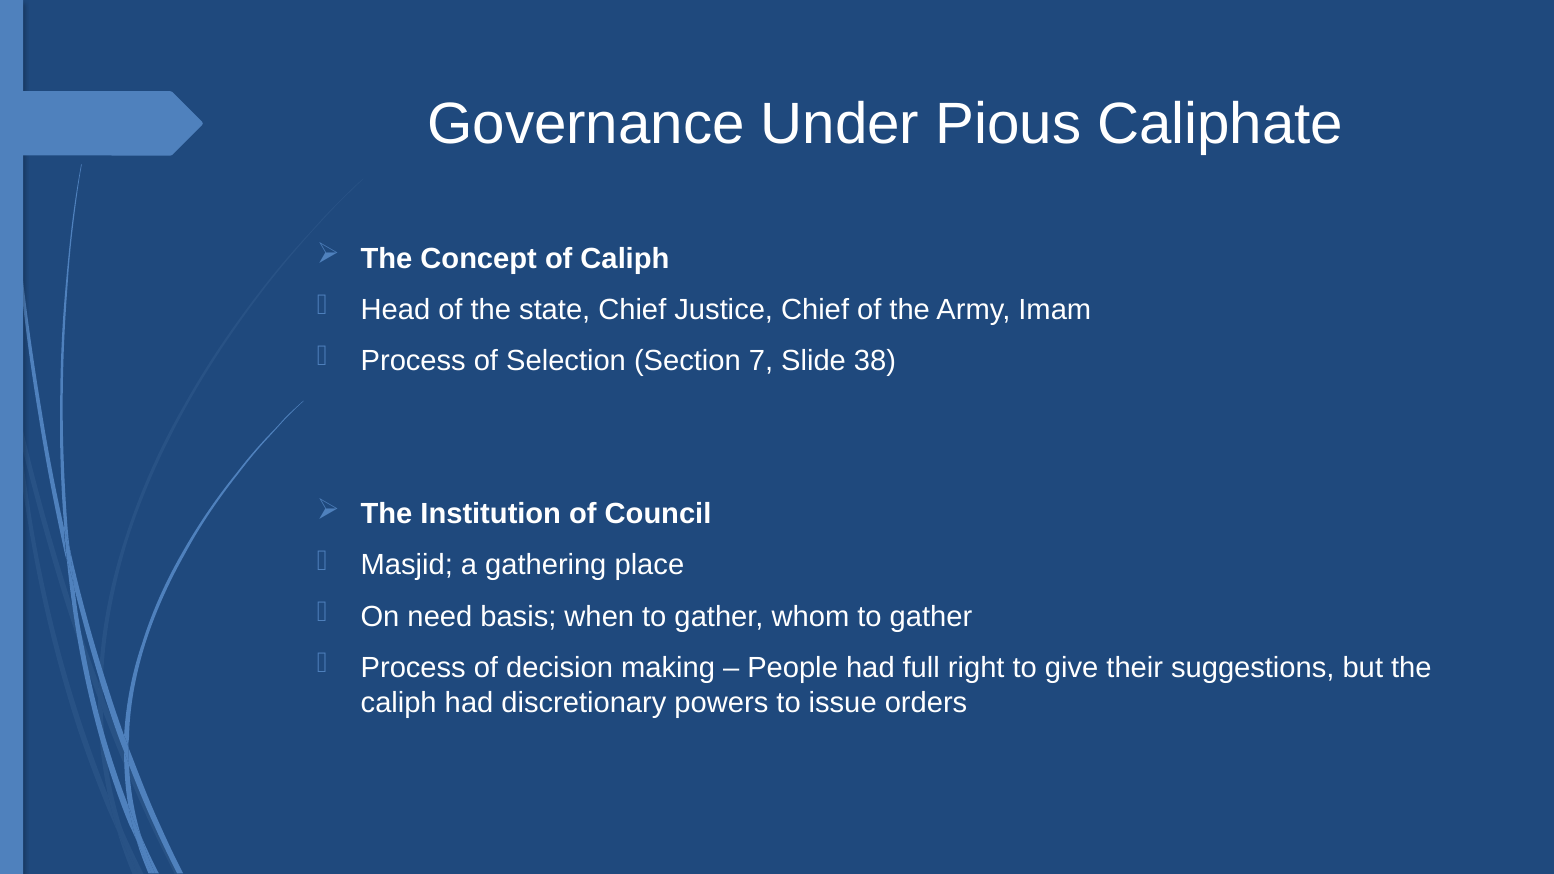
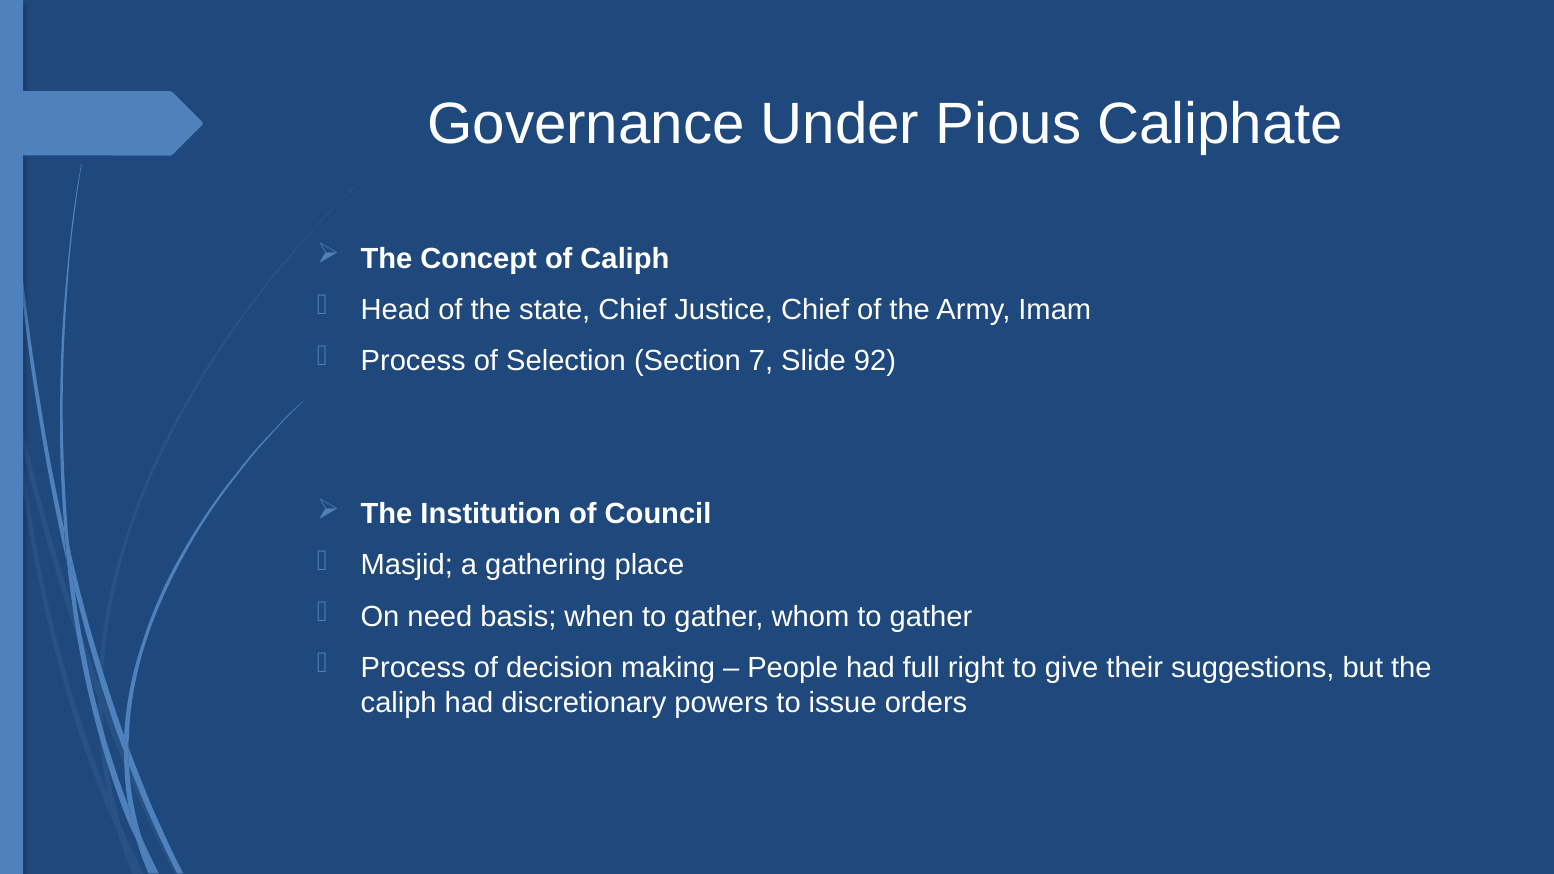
38: 38 -> 92 (875, 361)
